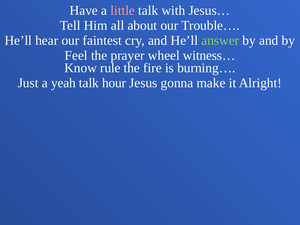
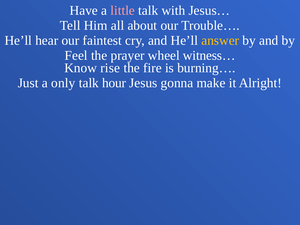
answer colour: light green -> yellow (220, 40)
rule: rule -> rise (110, 68)
yeah: yeah -> only (63, 83)
